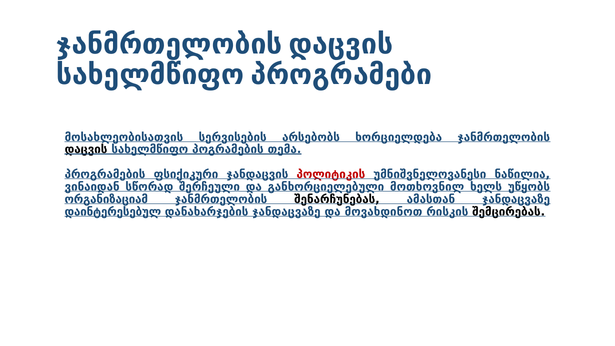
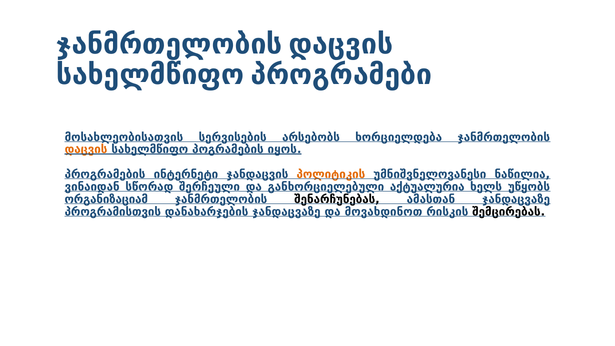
დაცვის colour: black -> orange (86, 150)
თემა: თემა -> იყოს (284, 150)
ფსიქიკური: ფსიქიკური -> ინტერნეტი (186, 175)
პოლიტიკის colour: red -> orange (331, 175)
მოთხოვნილ: მოთხოვნილ -> აქტუალურია (427, 187)
დაინტერესებულ: დაინტერესებულ -> პროგრამისთვის (113, 212)
